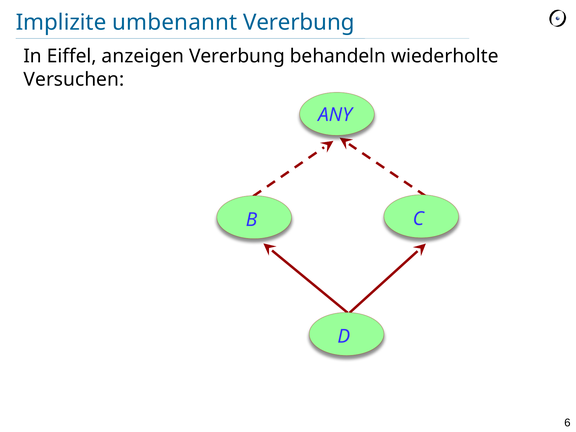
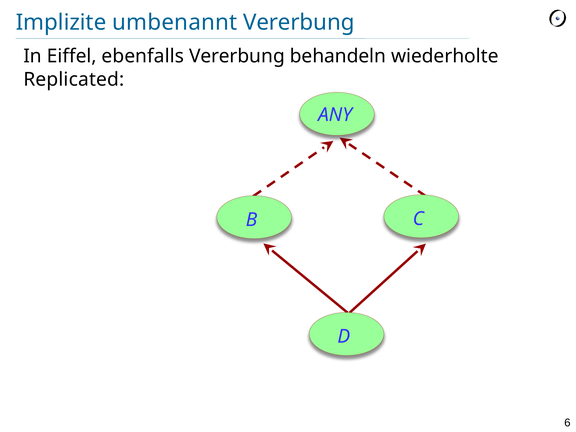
anzeigen: anzeigen -> ebenfalls (143, 56)
Versuchen: Versuchen -> Replicated (74, 79)
